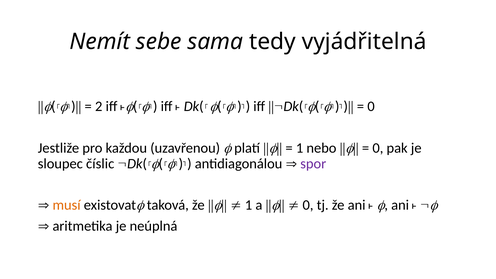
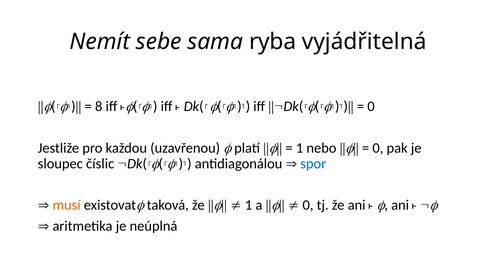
tedy: tedy -> ryba (273, 42)
2: 2 -> 8 (99, 106)
spor colour: purple -> blue (313, 164)
